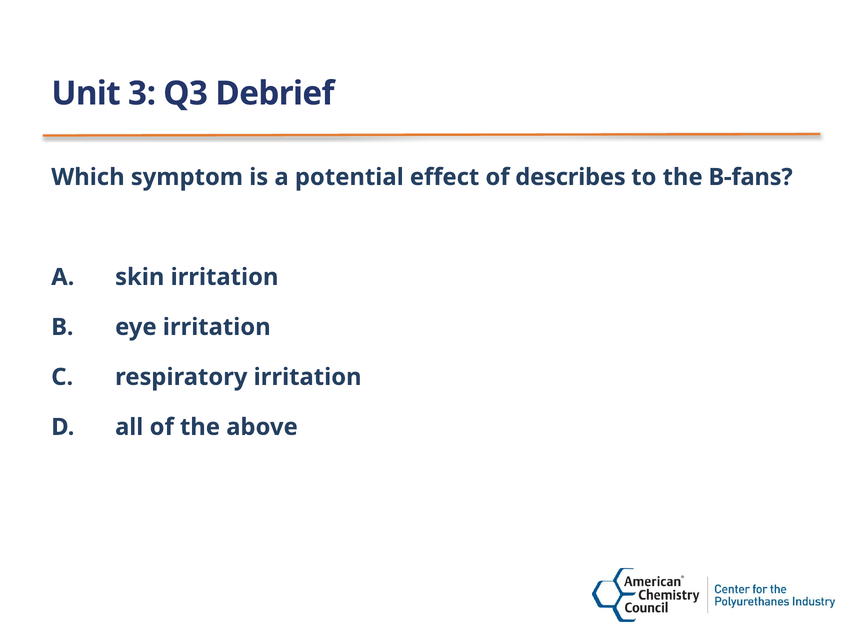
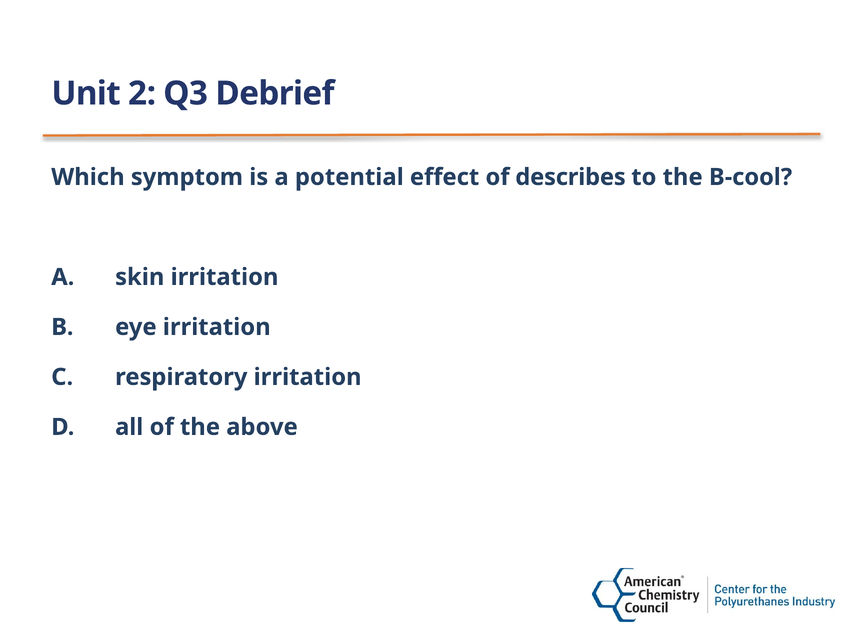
3: 3 -> 2 (142, 93)
B-fans: B-fans -> B-cool (751, 177)
